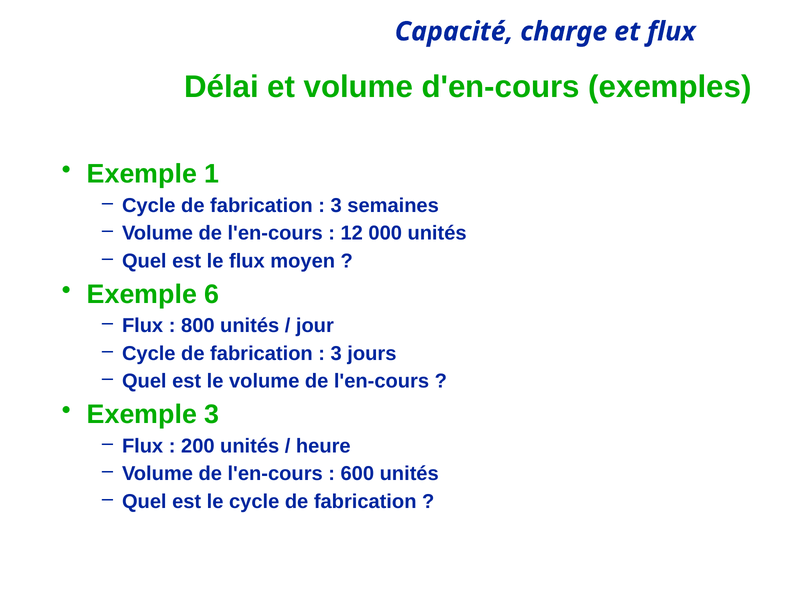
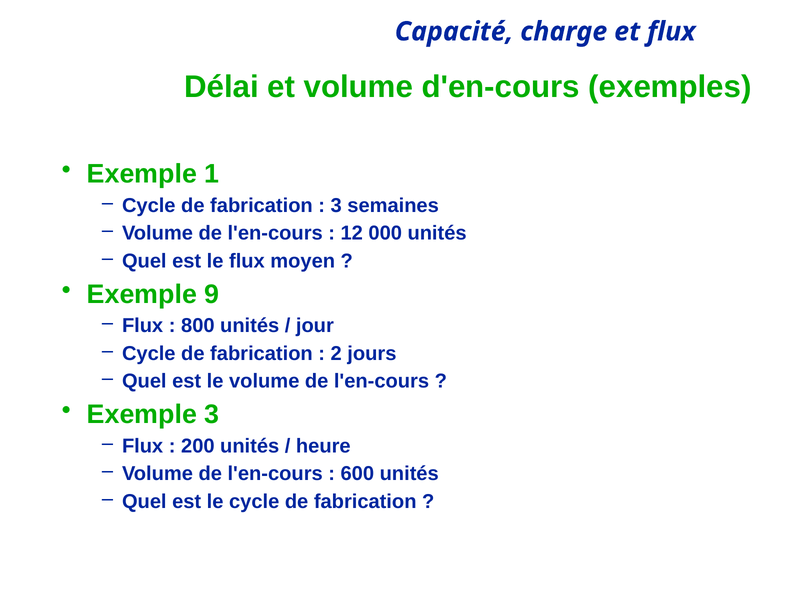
6: 6 -> 9 (212, 294)
3: 3 -> 2 (336, 353)
